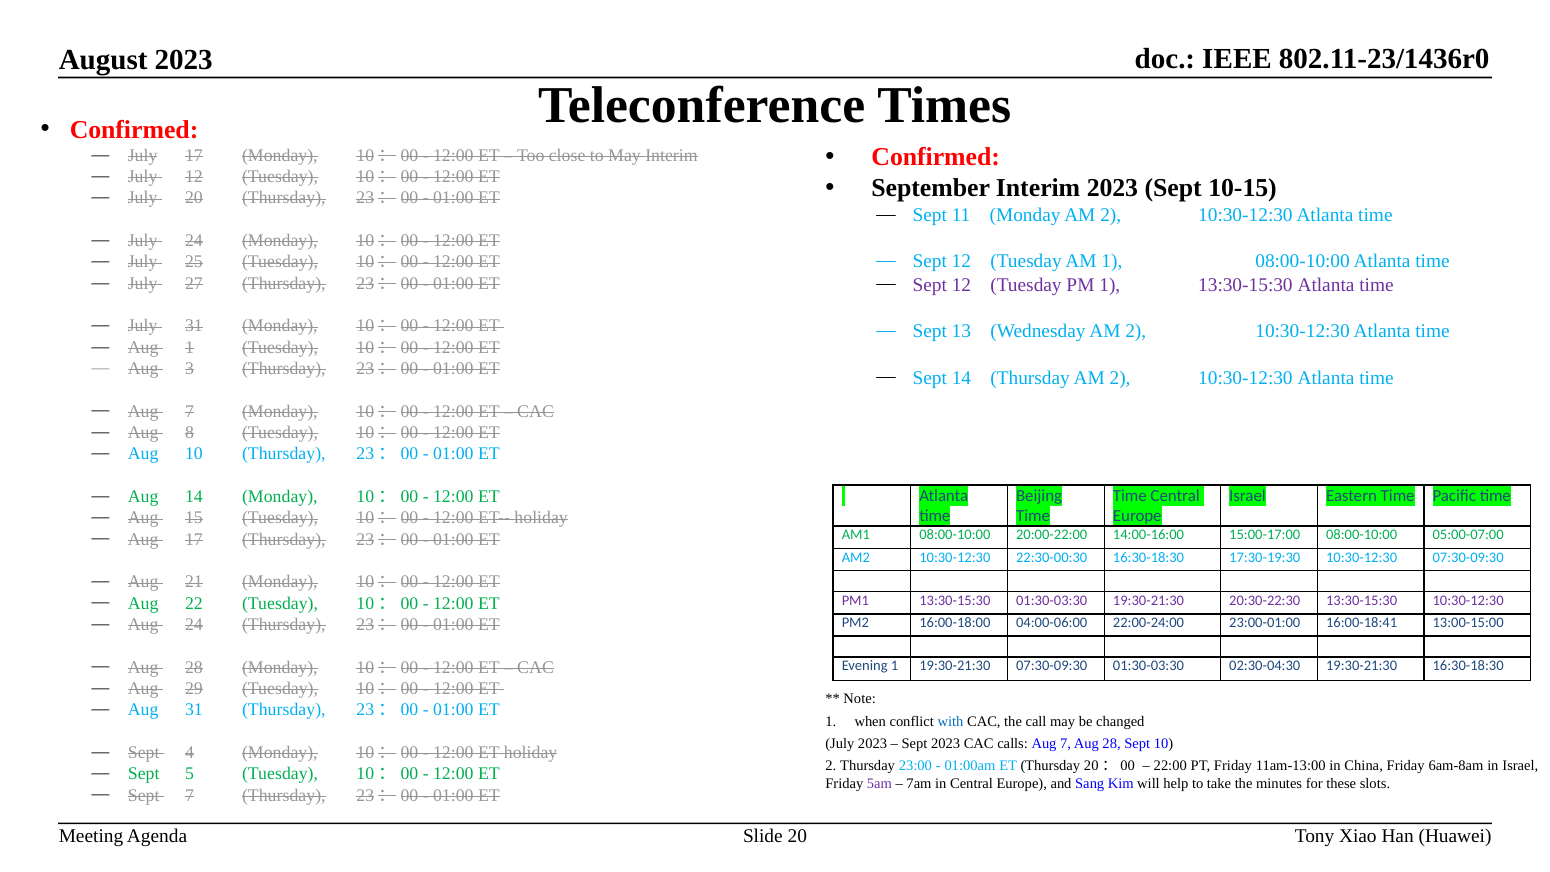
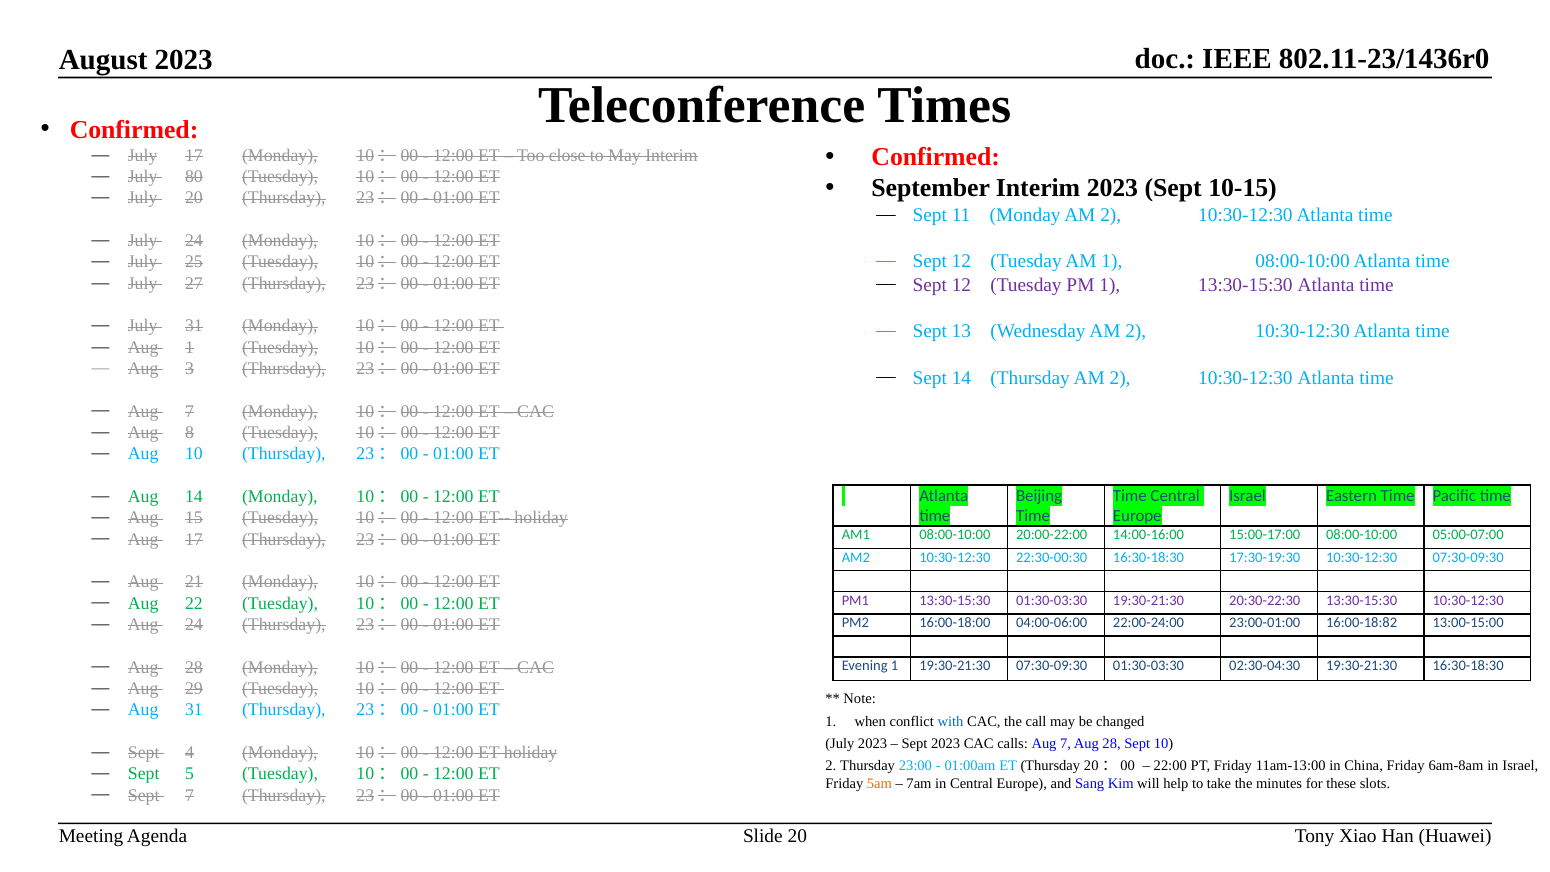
July 12: 12 -> 80 (194, 177)
16:00-18:41: 16:00-18:41 -> 16:00-18:82 (1362, 623)
5am colour: purple -> orange (879, 783)
